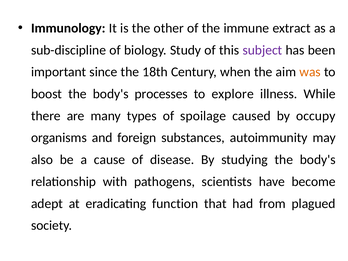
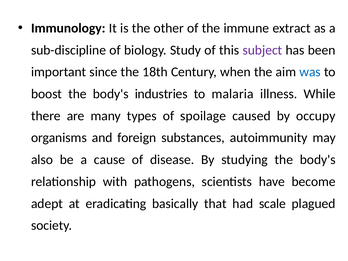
was colour: orange -> blue (310, 72)
processes: processes -> industries (161, 94)
explore: explore -> malaria (233, 94)
function: function -> basically (175, 204)
from: from -> scale (272, 204)
